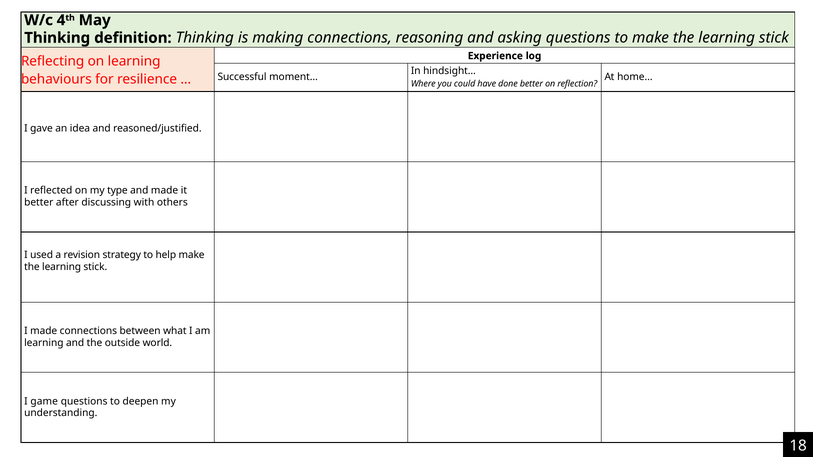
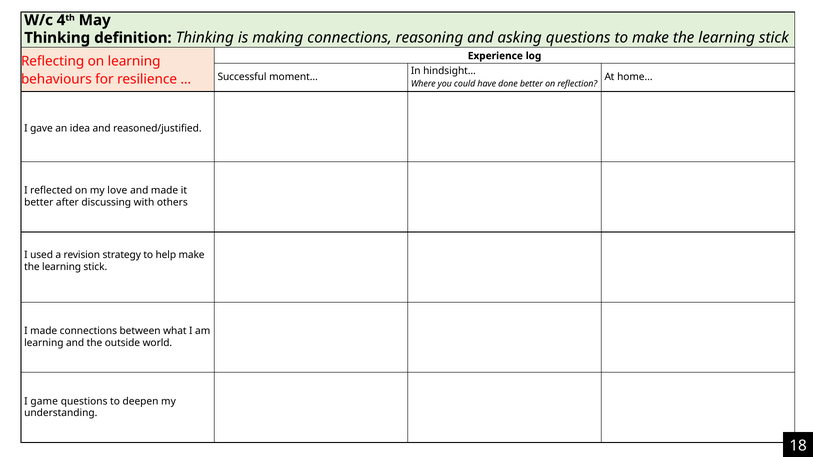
type: type -> love (117, 191)
